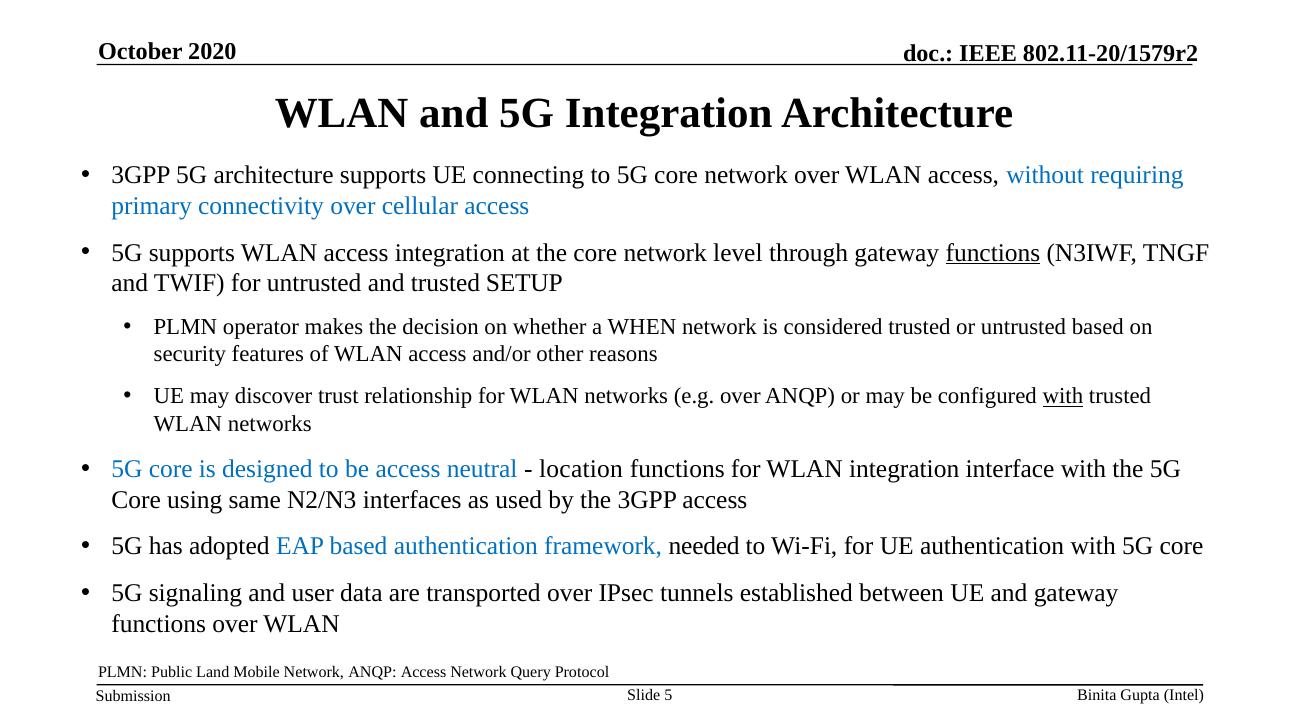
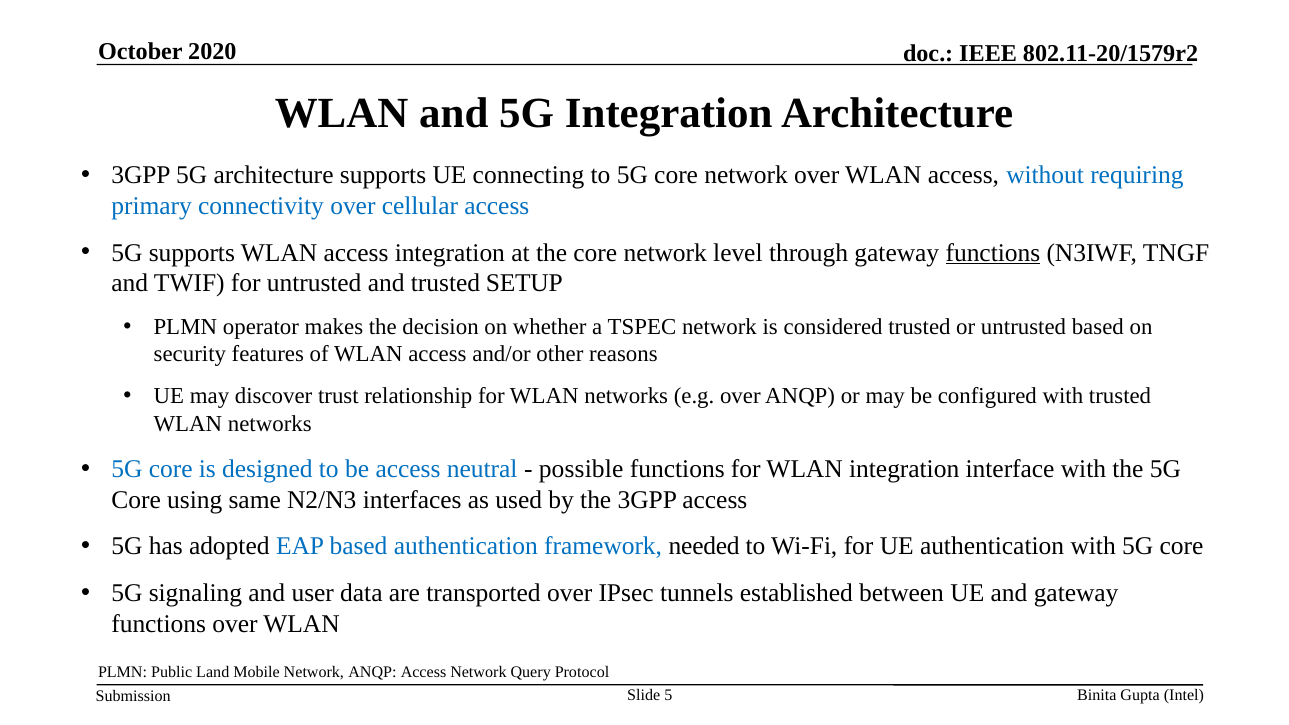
WHEN: WHEN -> TSPEC (642, 327)
with underline: present -> none (1063, 396)
location: location -> possible (581, 469)
